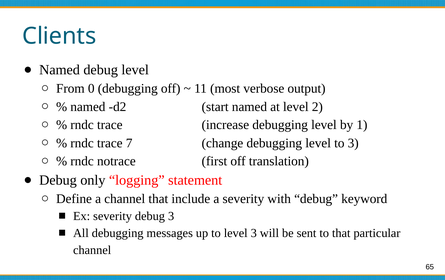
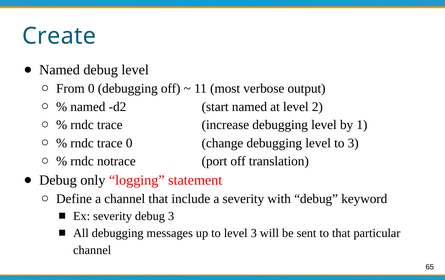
Clients: Clients -> Create (59, 36)
trace 7: 7 -> 0 (129, 143)
first: first -> port (214, 161)
